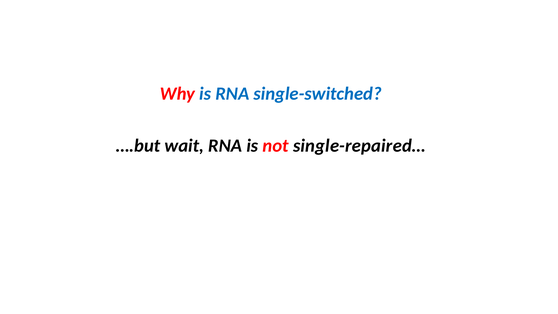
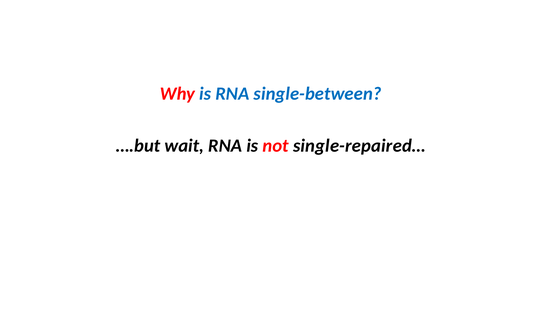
single-switched: single-switched -> single-between (318, 94)
